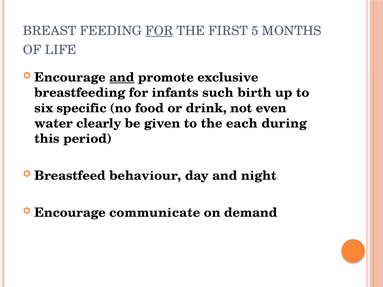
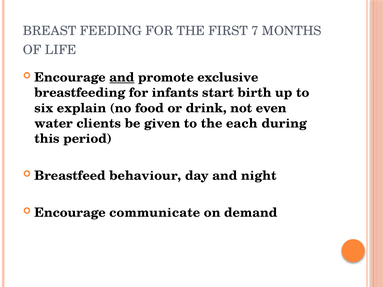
FOR underline: present -> none (159, 31)
5: 5 -> 7 (255, 31)
such: such -> start (218, 93)
specific: specific -> explain (82, 108)
clearly: clearly -> clients (99, 123)
